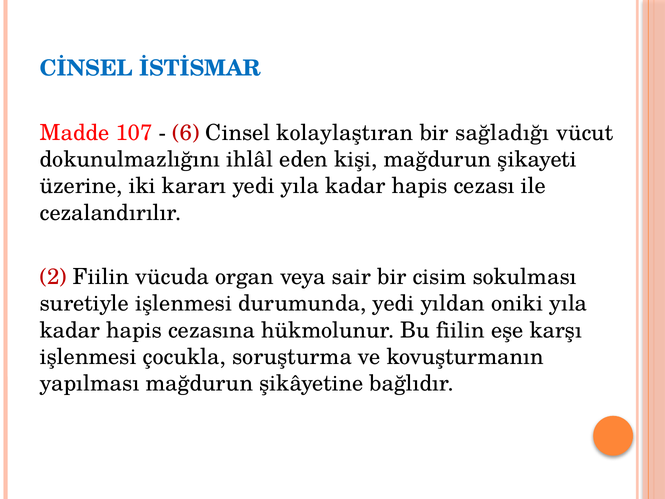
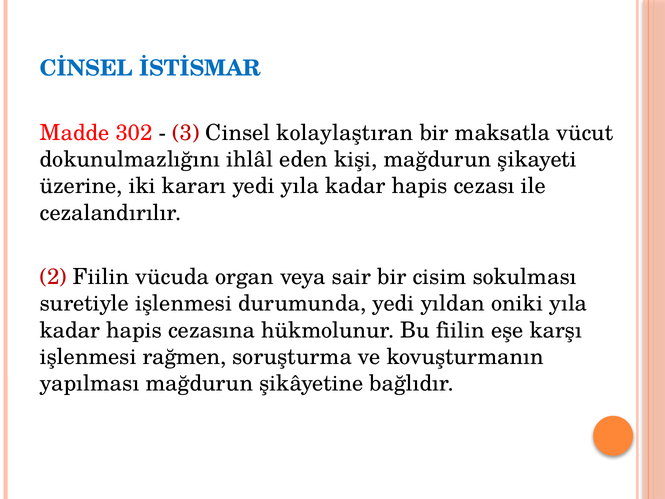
107: 107 -> 302 (134, 133)
6: 6 -> 3 (186, 133)
sağladığı: sağladığı -> maksatla (502, 133)
çocukla: çocukla -> rağmen (184, 357)
